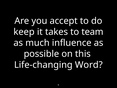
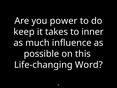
accept: accept -> power (64, 21)
team: team -> inner (92, 32)
